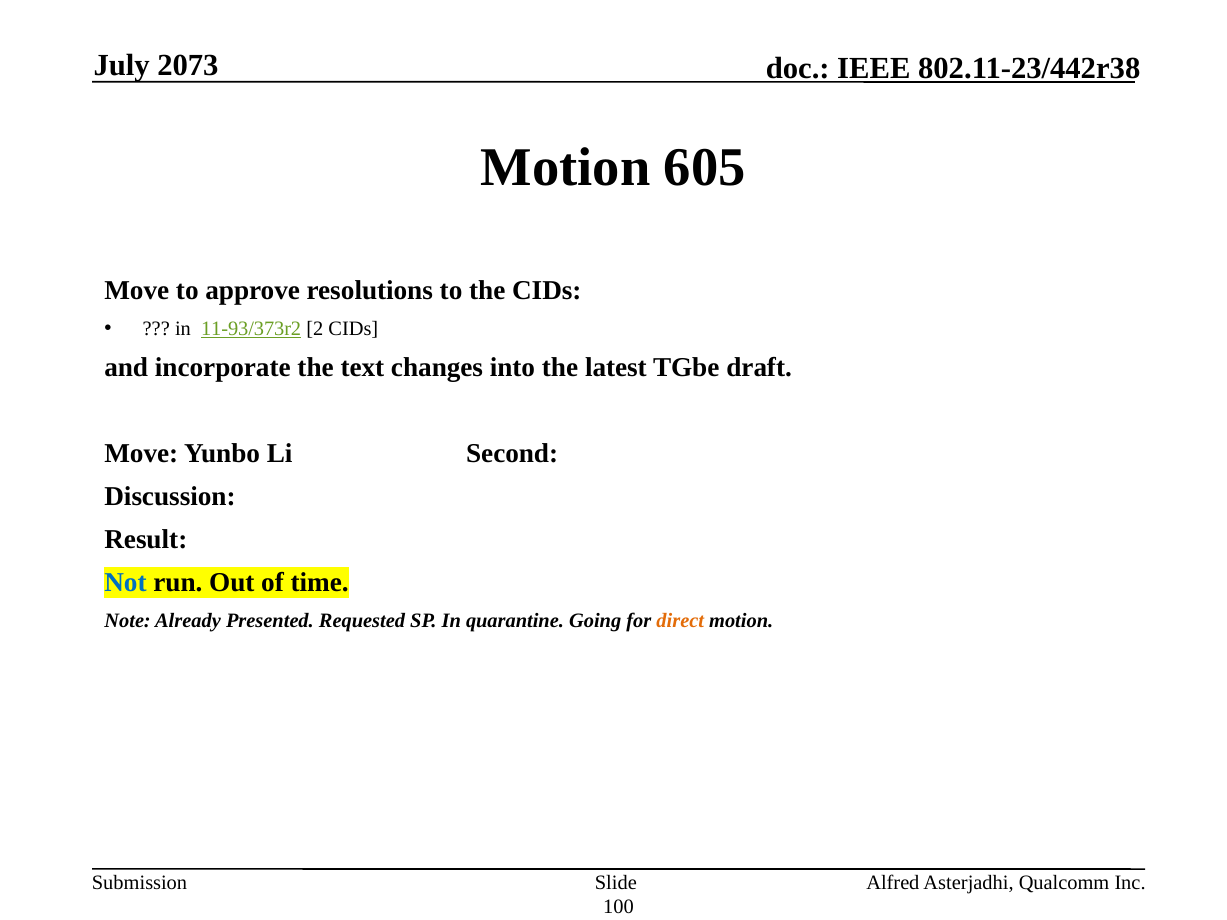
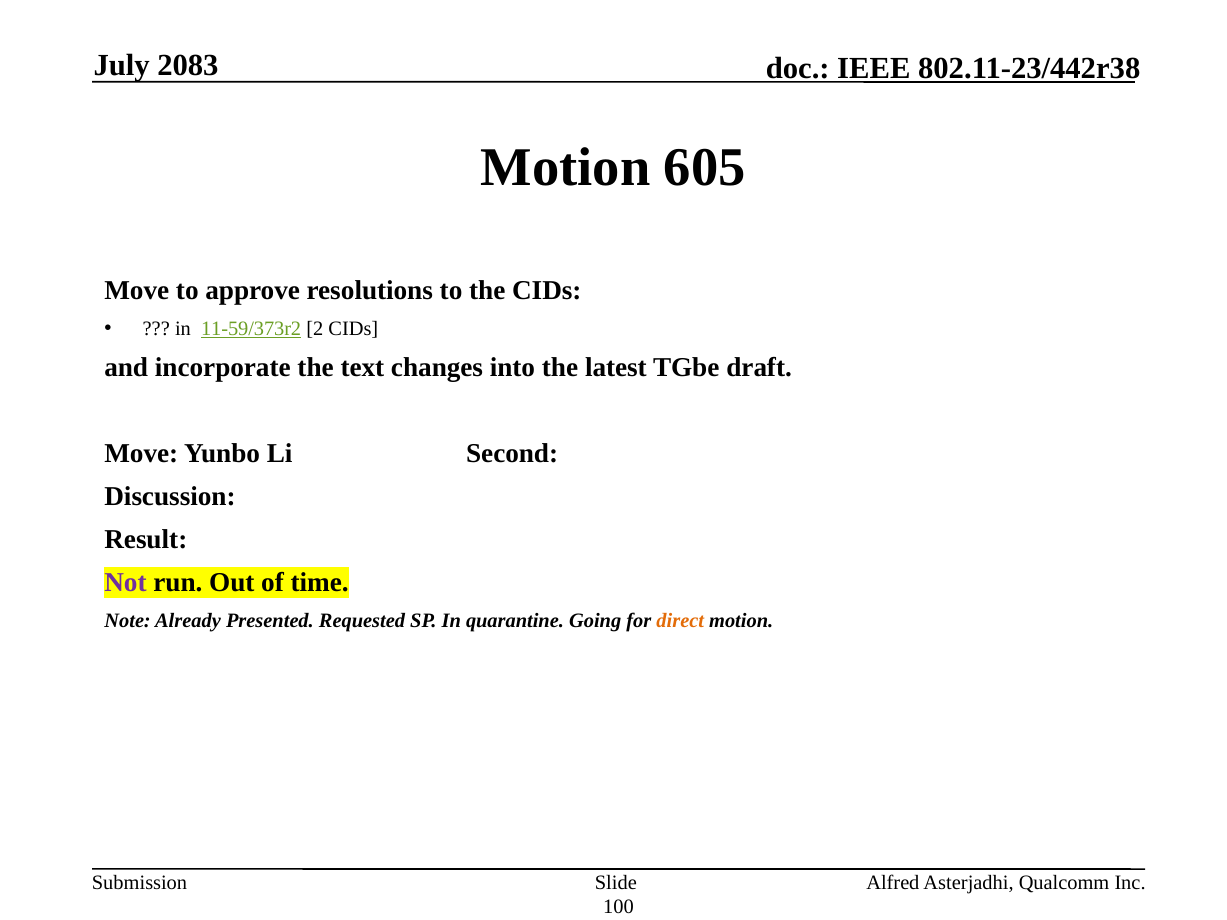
2073: 2073 -> 2083 (188, 65)
11-93/373r2: 11-93/373r2 -> 11-59/373r2 (251, 329)
Not colour: blue -> purple (126, 583)
